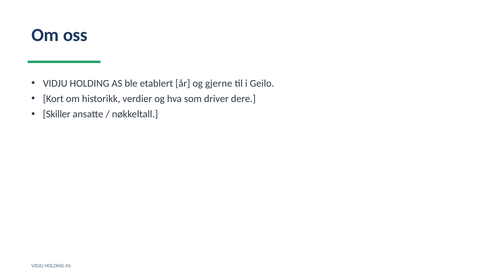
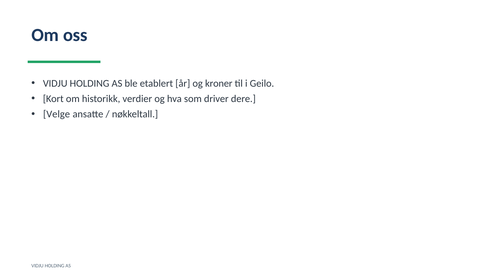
gjerne: gjerne -> kroner (219, 83)
Skiller: Skiller -> Velge (57, 114)
